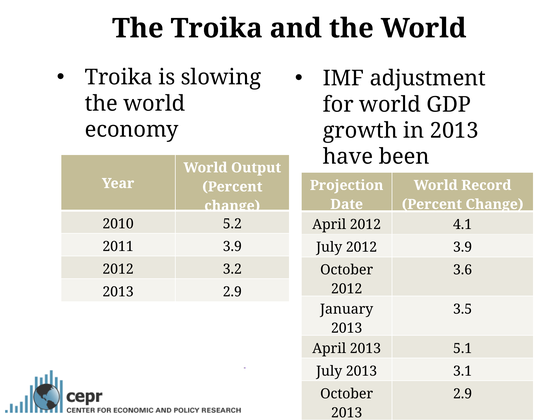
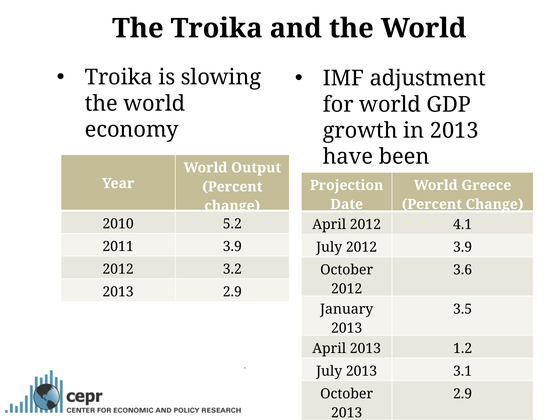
Record: Record -> Greece (486, 185)
5.1: 5.1 -> 1.2 (463, 348)
